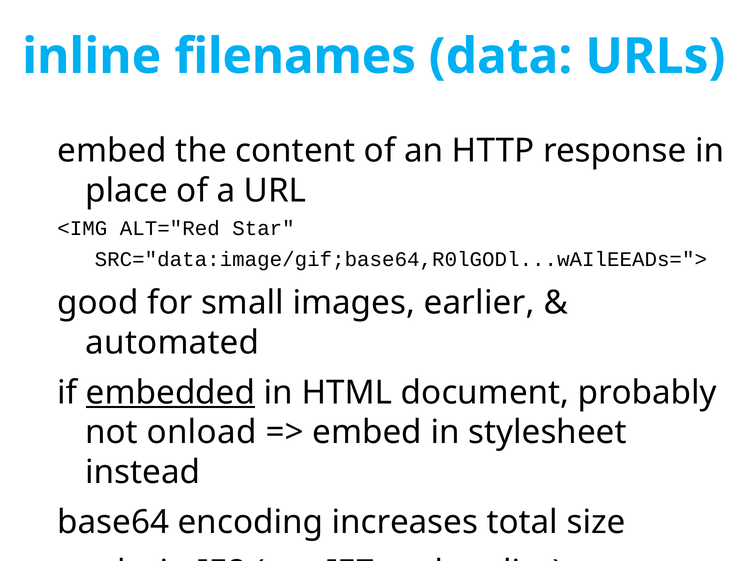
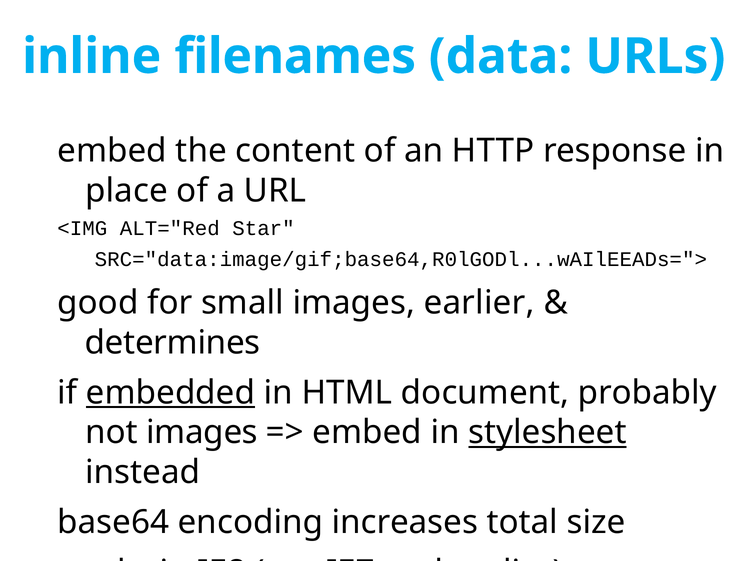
automated: automated -> determines (173, 343)
not onload: onload -> images (202, 433)
stylesheet underline: none -> present (547, 433)
